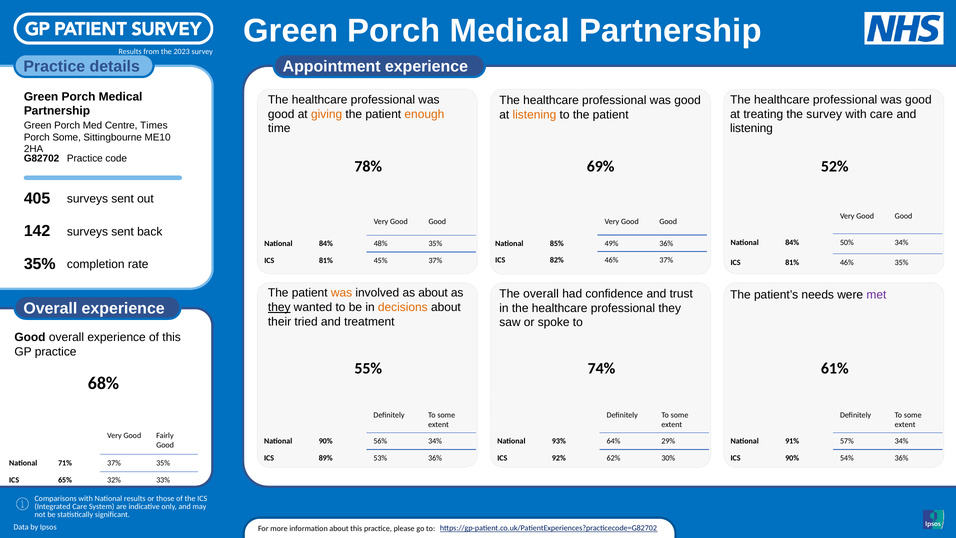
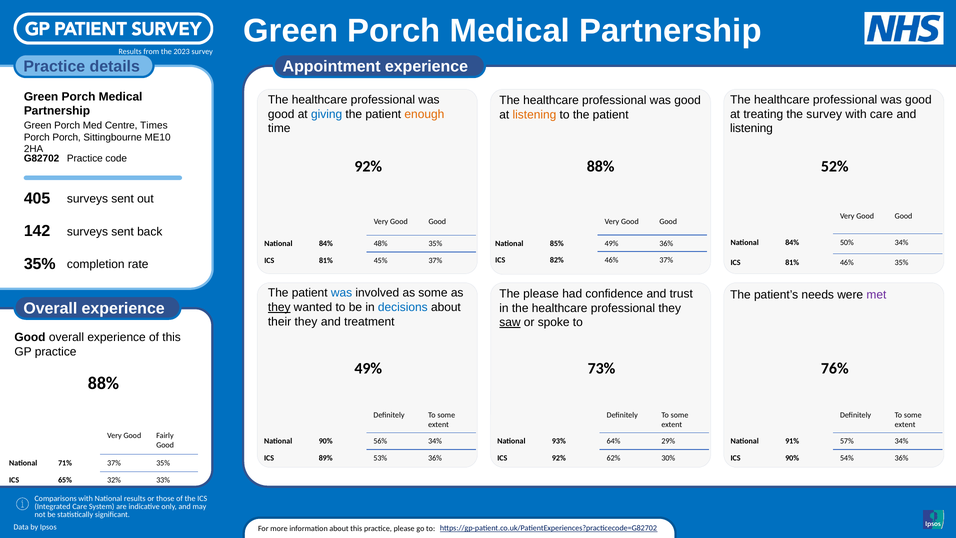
giving colour: orange -> blue (327, 114)
Porch Some: Some -> Porch (67, 137)
69%: 69% -> 88% (601, 166)
78%: 78% -> 92% (368, 166)
was colour: orange -> blue (342, 293)
as about: about -> some (433, 293)
The overall: overall -> please (541, 294)
decisions colour: orange -> blue (403, 307)
their tried: tried -> they (306, 321)
saw underline: none -> present (510, 322)
55%: 55% -> 49% (368, 368)
74%: 74% -> 73% (602, 368)
61%: 61% -> 76% (835, 368)
68%: 68% -> 88% (103, 383)
